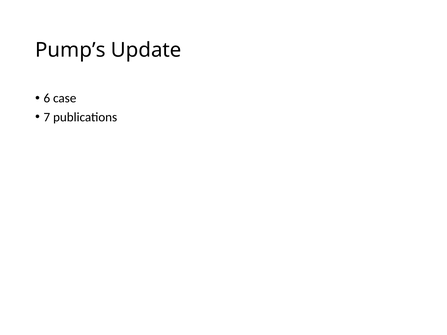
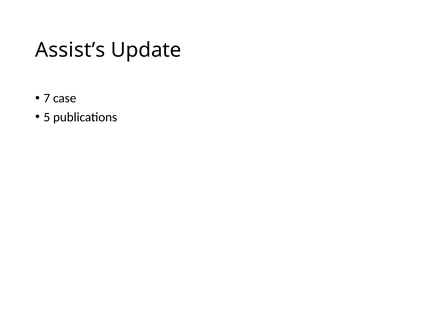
Pump’s: Pump’s -> Assist’s (70, 50)
6: 6 -> 7 (47, 98)
7: 7 -> 5 (47, 117)
